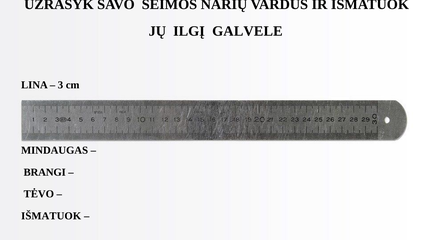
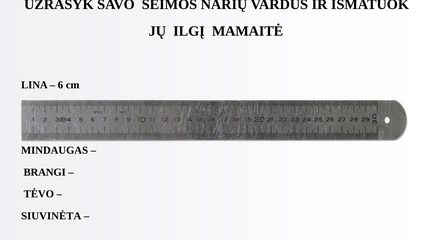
GALVELE: GALVELE -> MAMAITĖ (248, 31)
3: 3 -> 6 (60, 85)
IŠMATUOK: IŠMATUOK -> SIUVINĖTA (51, 216)
